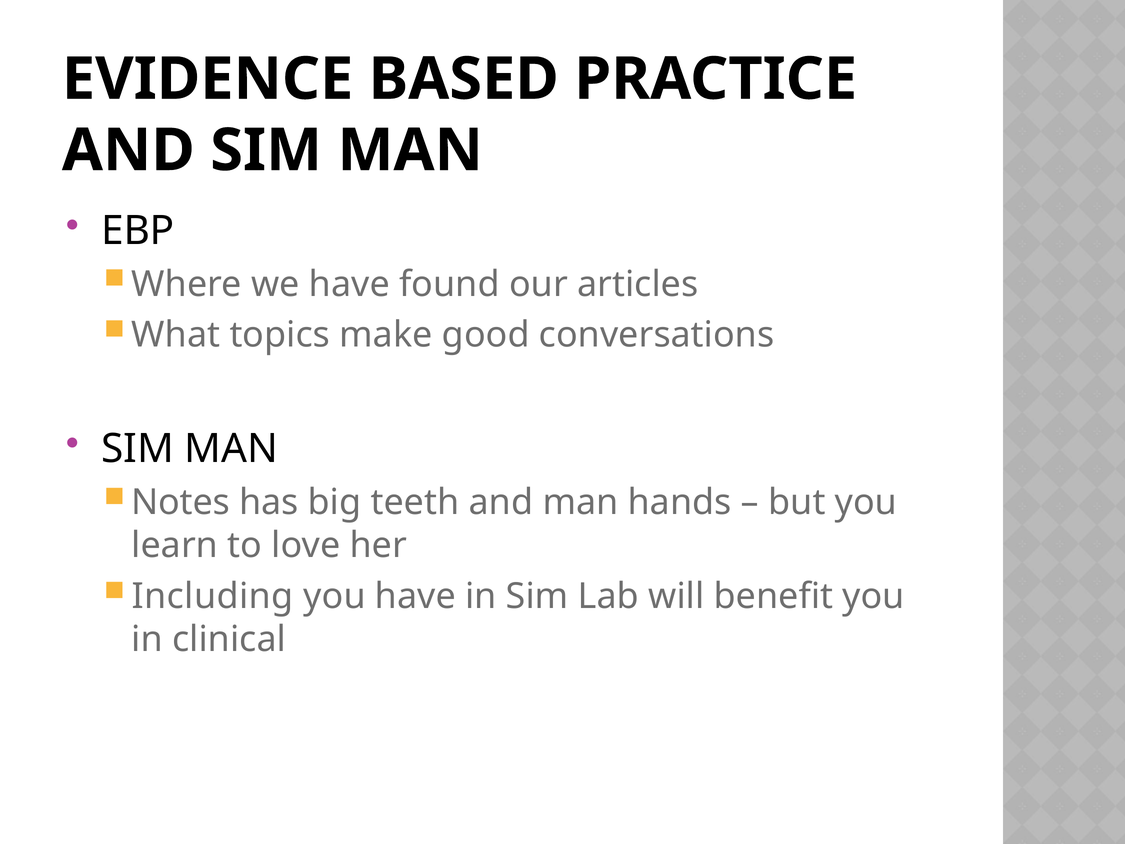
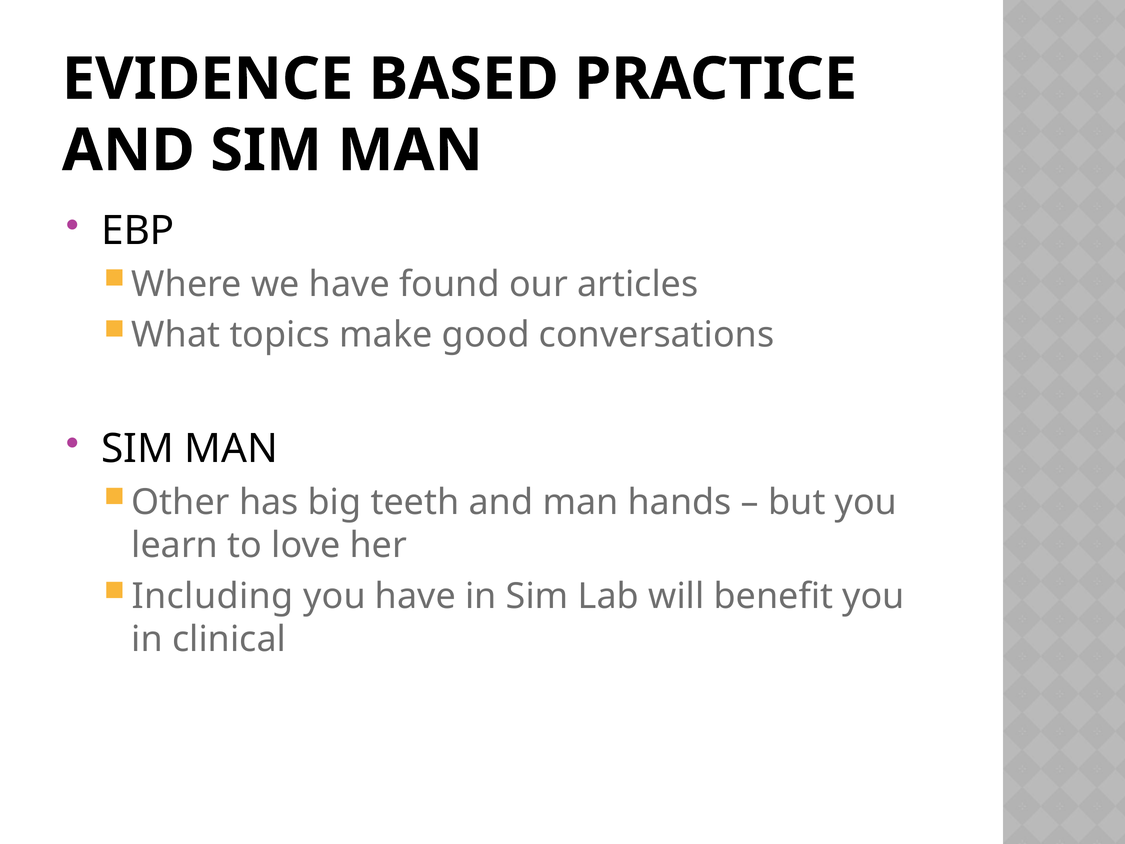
Notes: Notes -> Other (181, 502)
